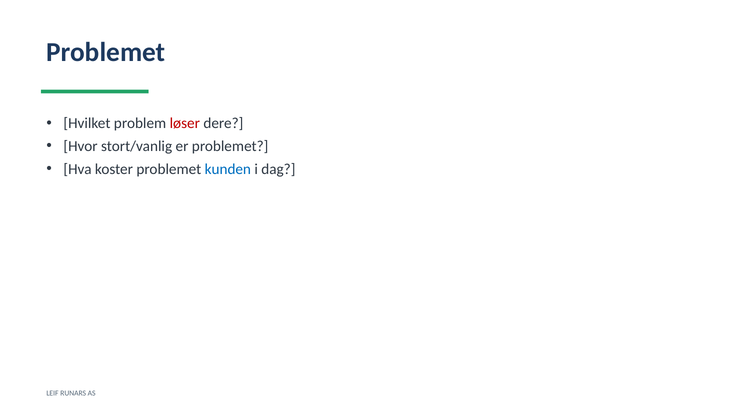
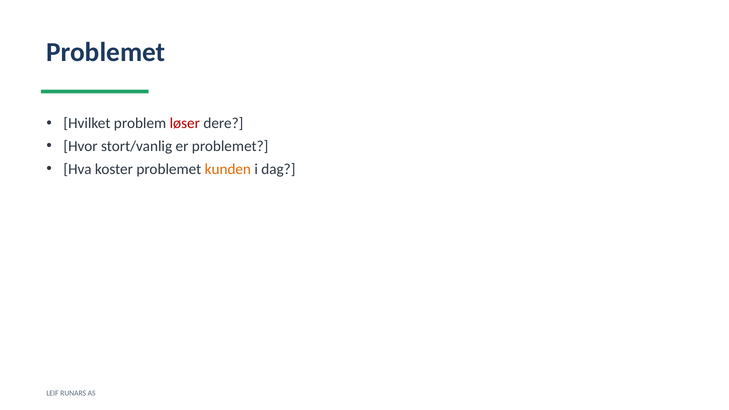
kunden colour: blue -> orange (228, 169)
